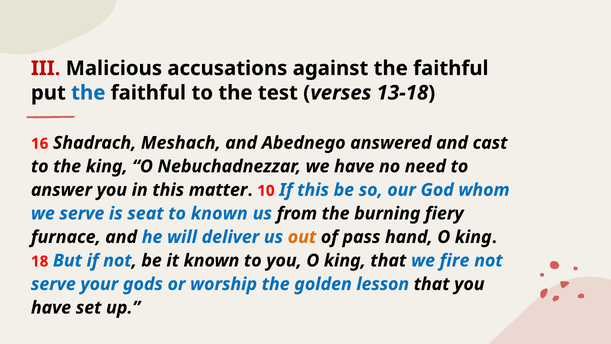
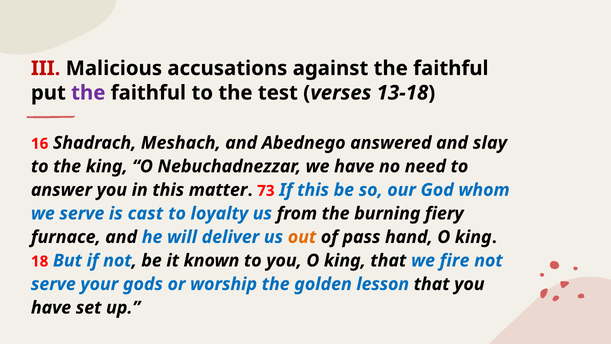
the colour: blue -> purple (88, 93)
cast: cast -> slay (490, 143)
10: 10 -> 73 (266, 191)
seat: seat -> cast (145, 213)
to known: known -> loyalty (219, 213)
